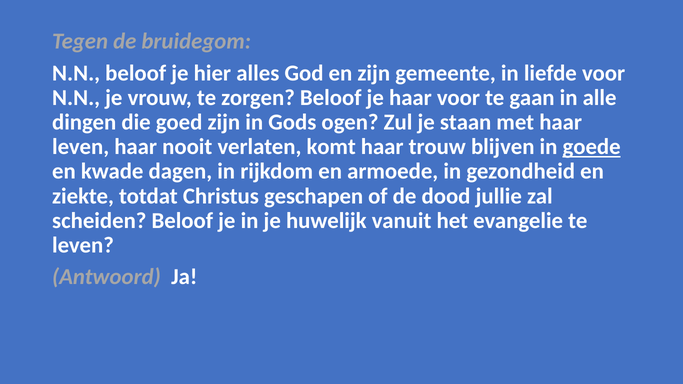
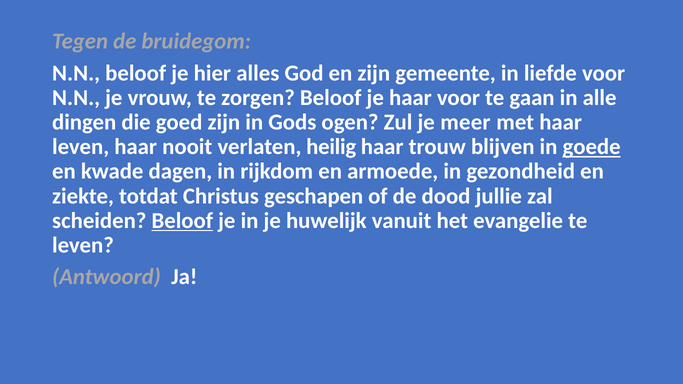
staan: staan -> meer (465, 122)
komt: komt -> heilig (331, 147)
Beloof underline: none -> present (182, 221)
